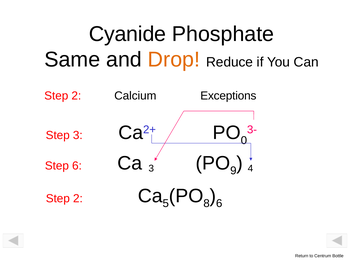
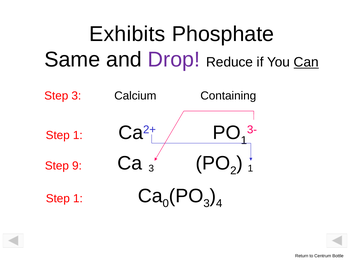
Cyanide: Cyanide -> Exhibits (127, 34)
Drop colour: orange -> purple (174, 60)
Can underline: none -> present (306, 62)
2: 2 -> 3 (76, 96)
Exceptions: Exceptions -> Containing (228, 96)
3: 3 -> 1 (78, 135)
0: 0 -> 1 (244, 140)
Step 6: 6 -> 9 (77, 165)
9: 9 -> 2 (233, 170)
3 4: 4 -> 1 (250, 168)
2: 2 -> 1 (78, 198)
5: 5 -> 0 (166, 203)
8: 8 -> 3 (207, 203)
6: 6 -> 4 (219, 203)
